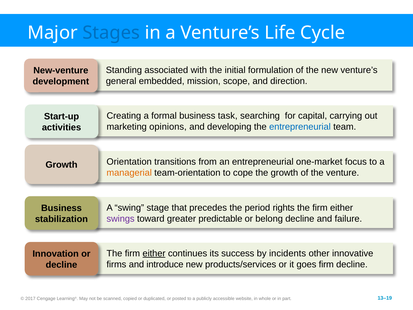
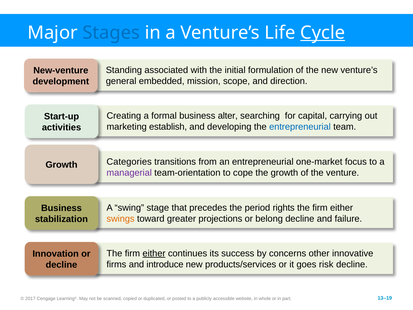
Cycle underline: none -> present (323, 33)
task: task -> alter (228, 116)
opinions: opinions -> establish (168, 127)
Orientation: Orientation -> Categories (129, 162)
managerial colour: orange -> purple (129, 173)
swings colour: purple -> orange (121, 219)
predictable: predictable -> projections (220, 219)
incidents: incidents -> concerns (288, 253)
goes firm: firm -> risk (326, 264)
